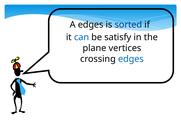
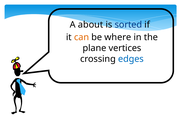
A edges: edges -> about (91, 25)
can colour: blue -> orange (82, 37)
satisfy: satisfy -> where (118, 37)
